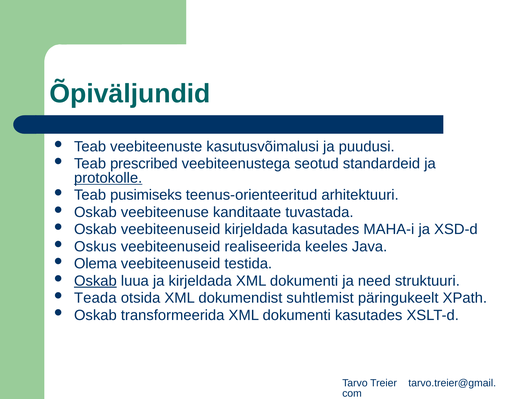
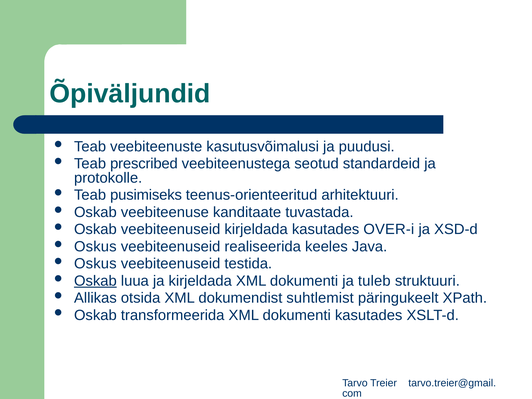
protokolle underline: present -> none (108, 178)
MAHA-i: MAHA-i -> OVER-i (389, 229)
Olema: Olema -> Oskus (95, 264)
need: need -> tuleb (374, 281)
Teada: Teada -> Allikas (95, 298)
